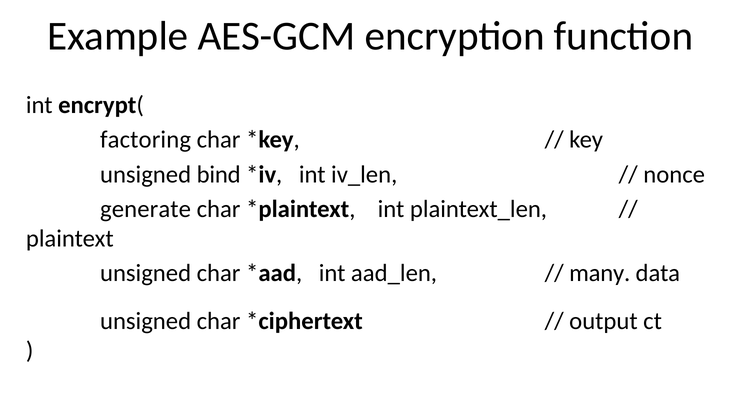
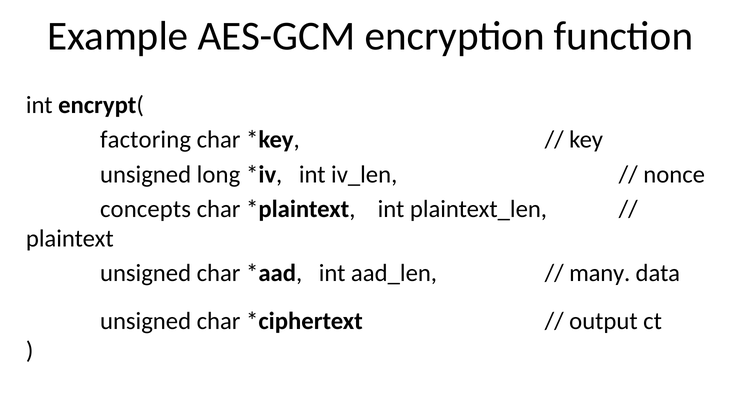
bind: bind -> long (219, 174)
generate: generate -> concepts (146, 209)
